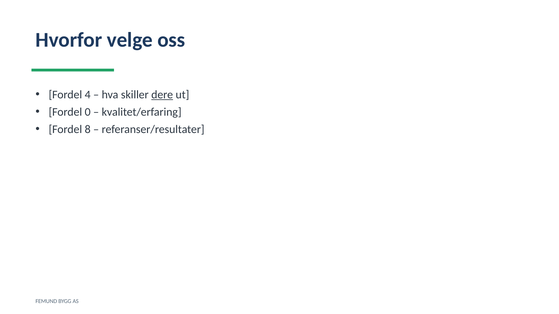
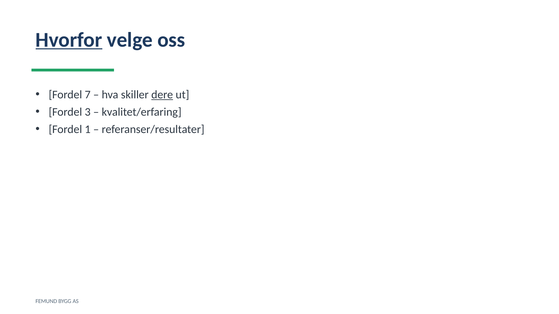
Hvorfor underline: none -> present (69, 40)
4: 4 -> 7 (88, 95)
0: 0 -> 3 (88, 112)
8: 8 -> 1 (88, 130)
